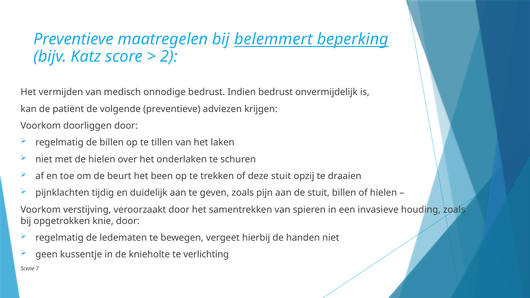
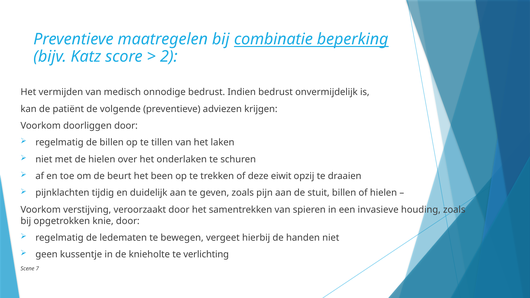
belemmert: belemmert -> combinatie (273, 39)
deze stuit: stuit -> eiwit (281, 176)
